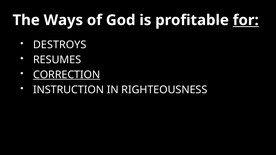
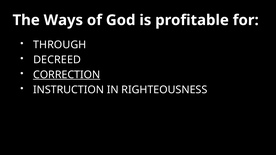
for underline: present -> none (246, 20)
DESTROYS: DESTROYS -> THROUGH (60, 45)
RESUMES: RESUMES -> DECREED (57, 60)
